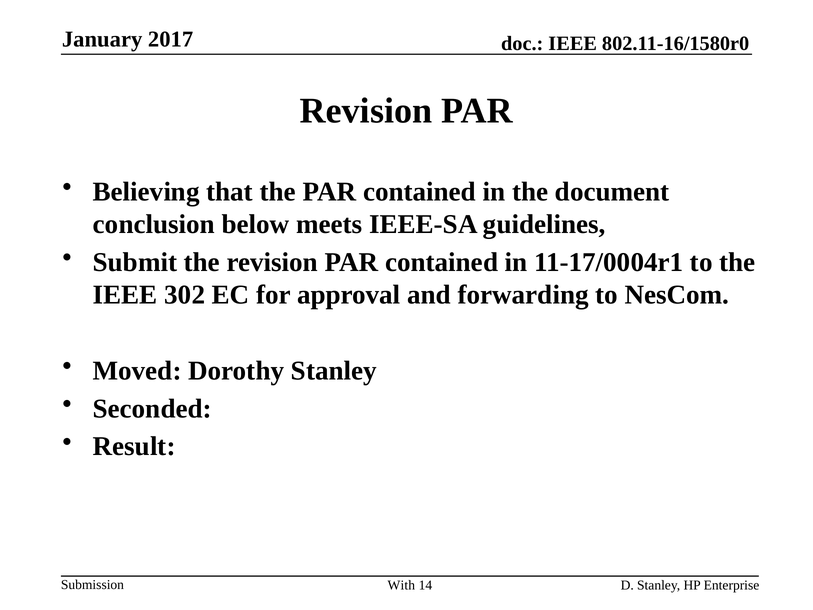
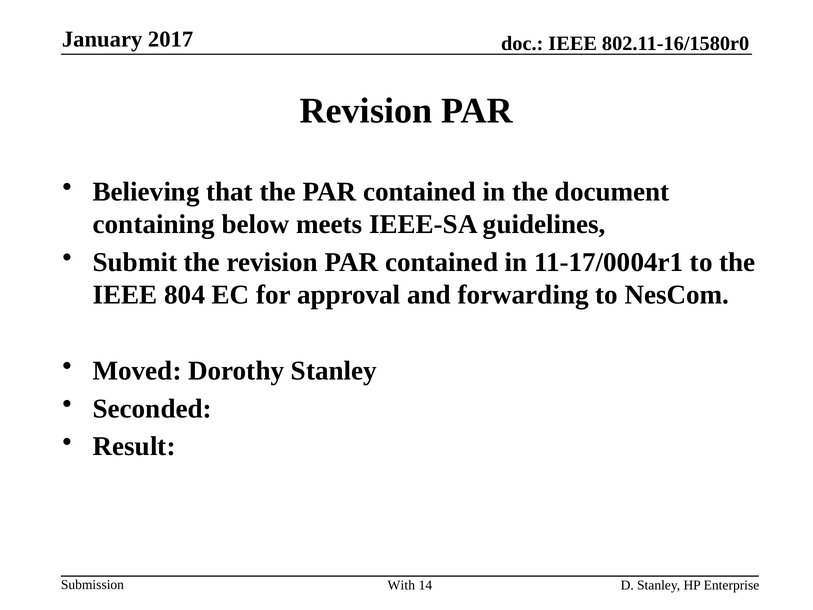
conclusion: conclusion -> containing (154, 224)
302: 302 -> 804 (185, 295)
